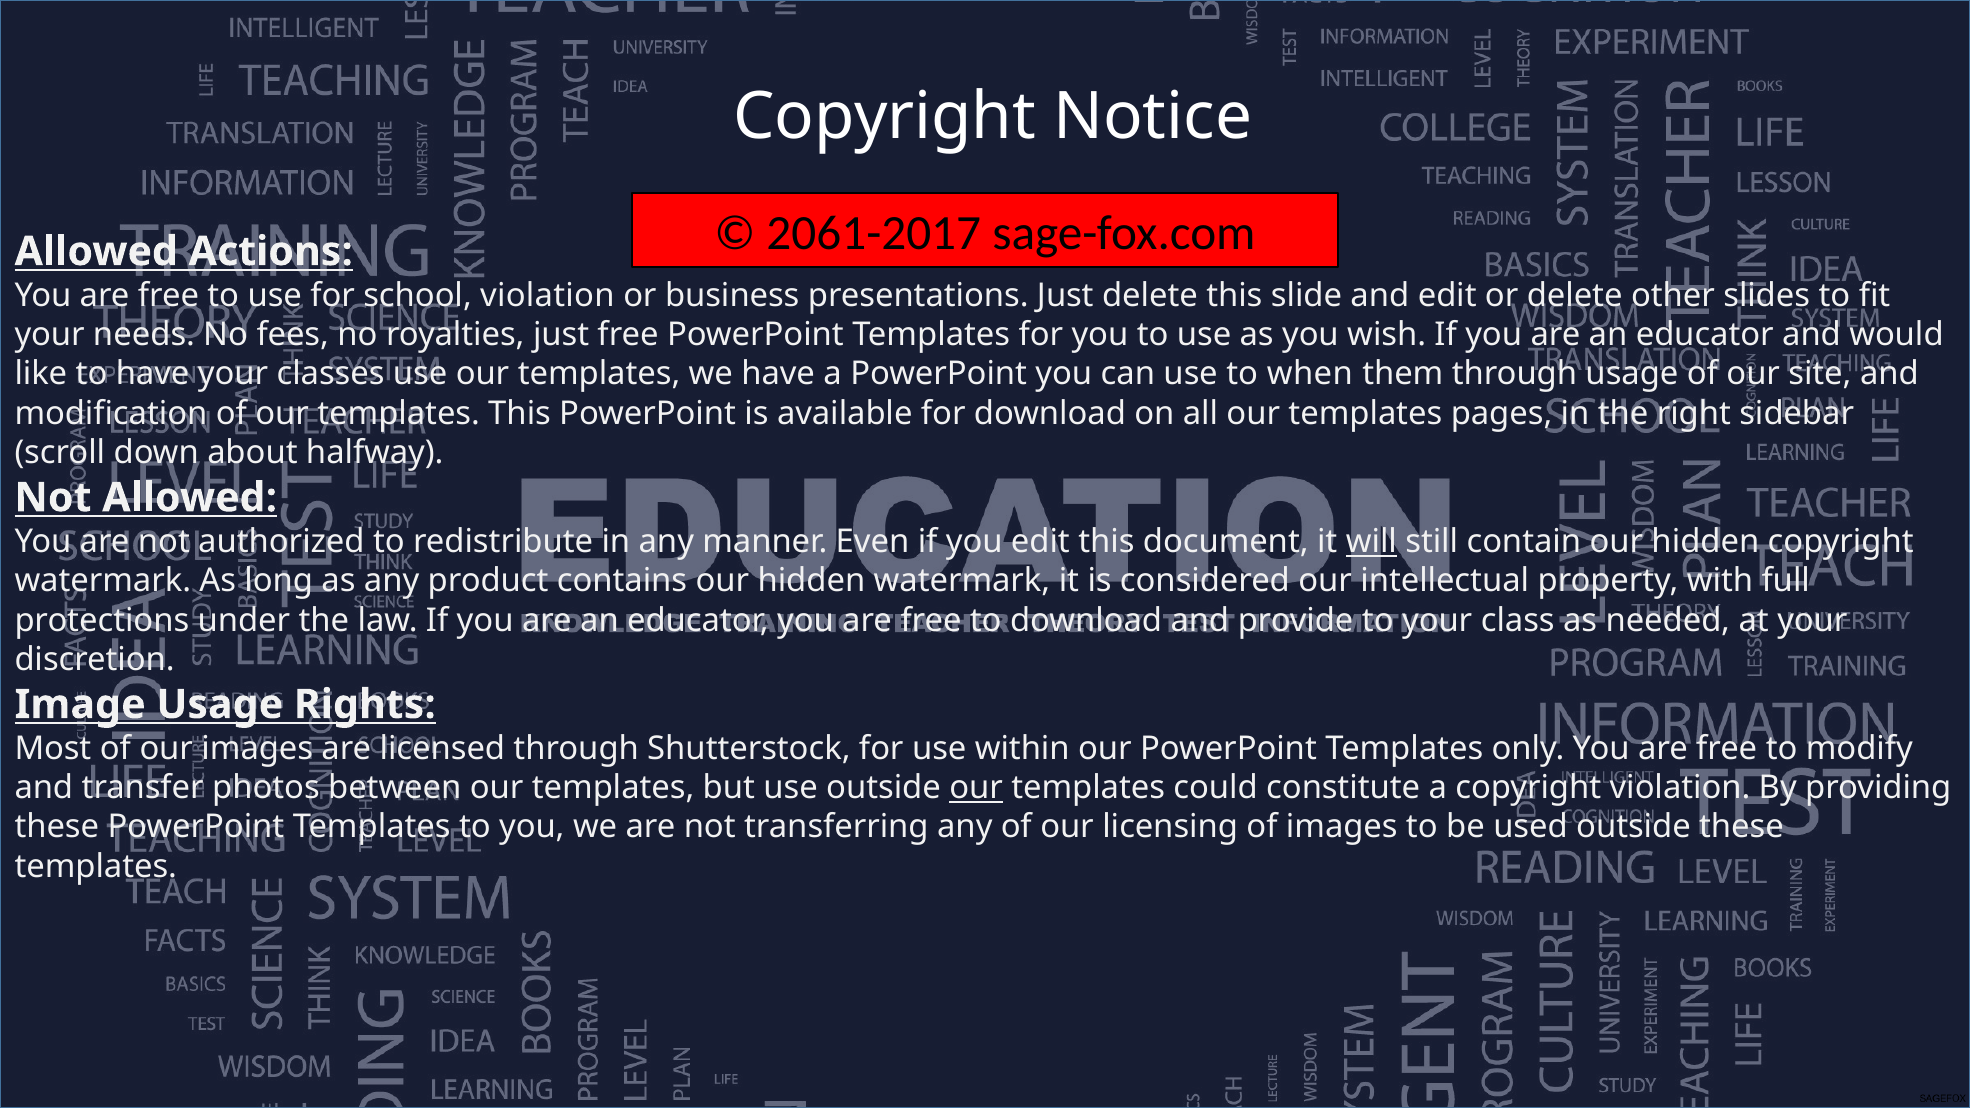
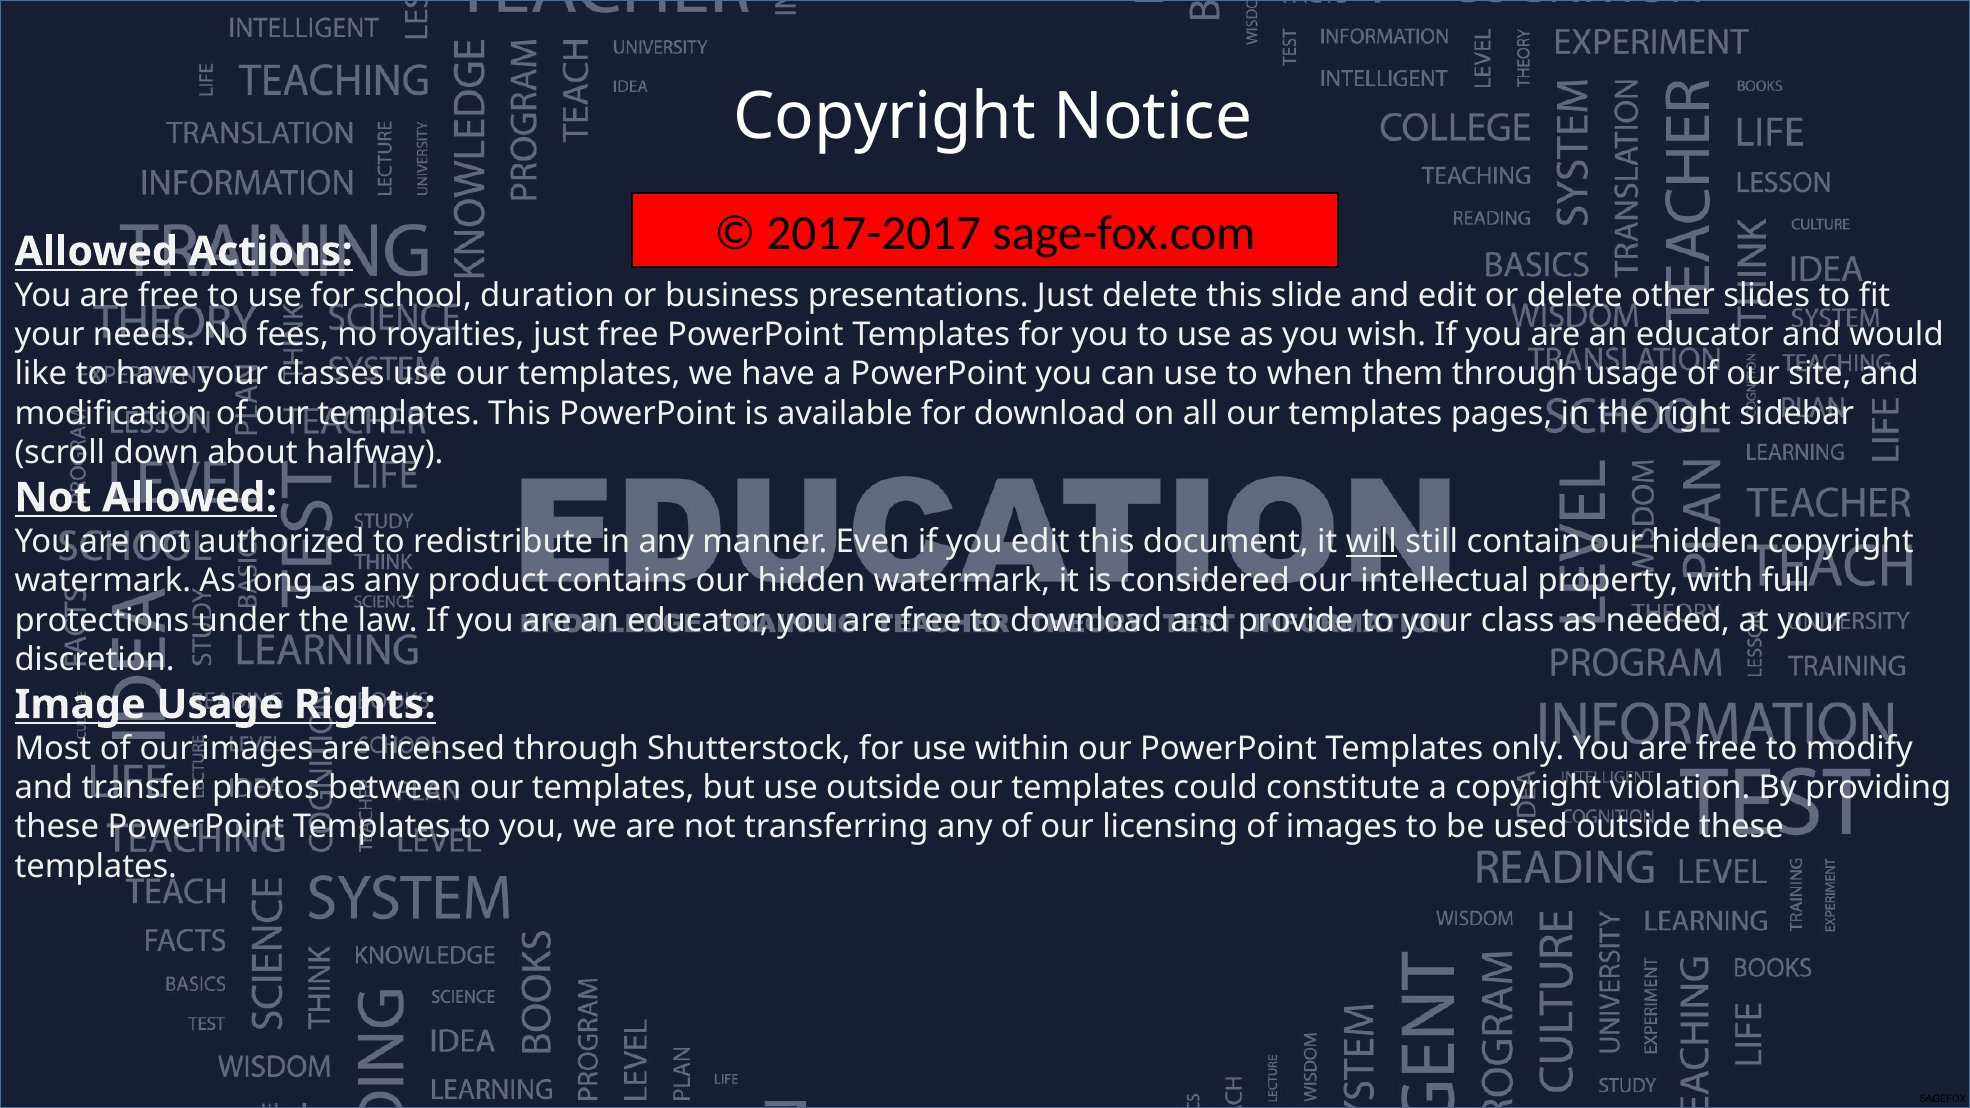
2061-2017: 2061-2017 -> 2017-2017 (874, 234)
school violation: violation -> duration (547, 295)
our underline: present -> none (976, 788)
